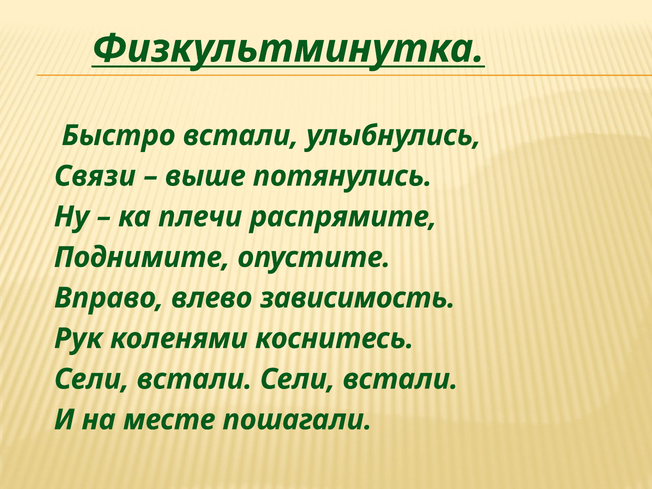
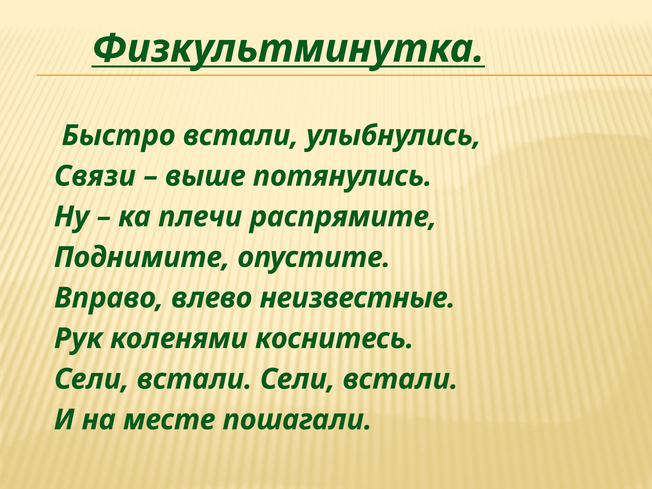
зависимость: зависимость -> неизвестные (358, 298)
